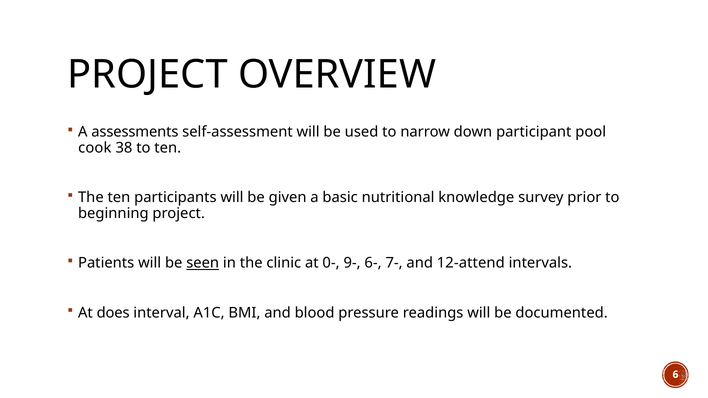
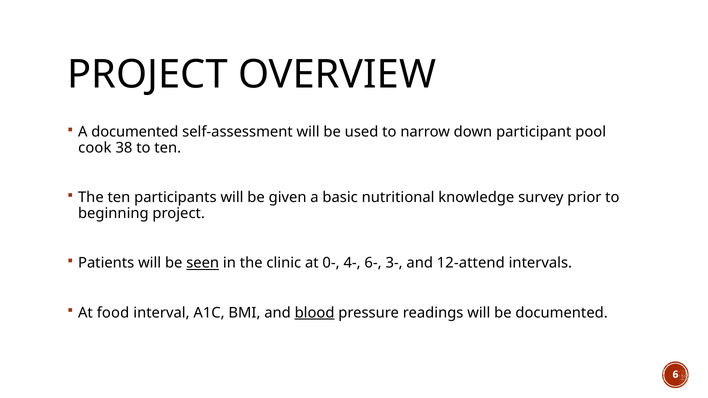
A assessments: assessments -> documented (135, 132)
9-: 9- -> 4- (352, 263)
7-: 7- -> 3- (394, 263)
does: does -> food (113, 313)
blood underline: none -> present (315, 313)
